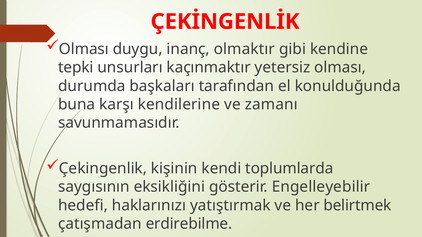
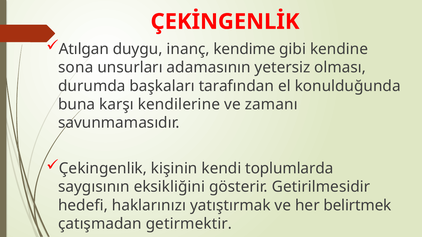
Olması: Olması -> Atılgan (84, 49)
olmaktır: olmaktır -> kendime (244, 49)
tepki: tepki -> sona (76, 68)
kaçınmaktır: kaçınmaktır -> adamasının (209, 68)
Engelleyebilir: Engelleyebilir -> Getirilmesidir (321, 187)
erdirebilme: erdirebilme -> getirmektir (189, 224)
